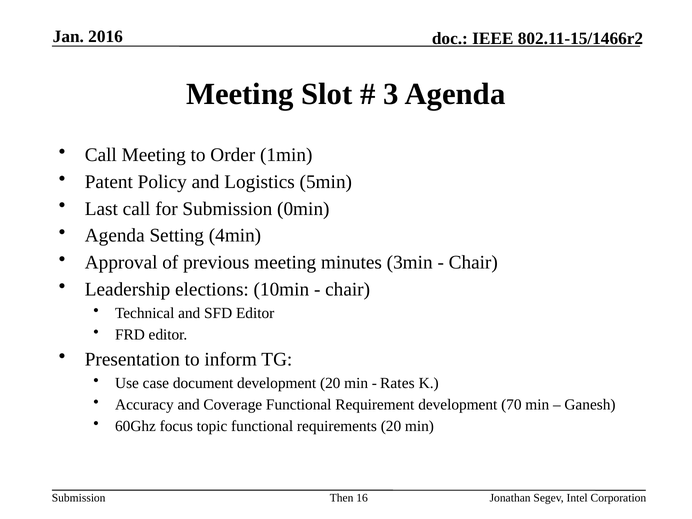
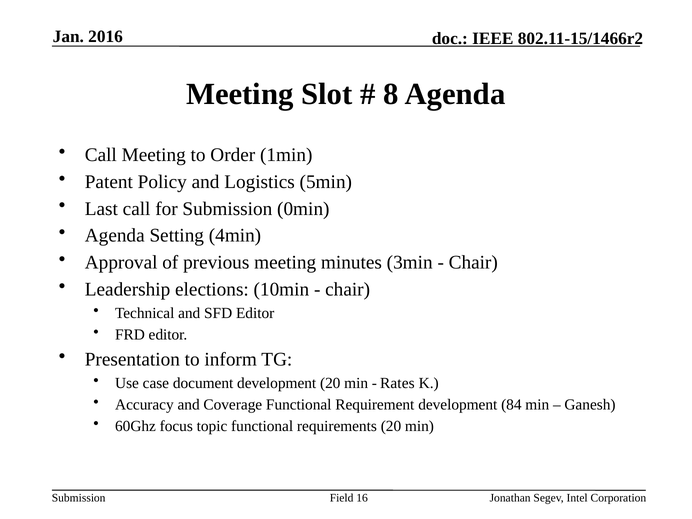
3: 3 -> 8 (391, 94)
70: 70 -> 84 (511, 405)
Then: Then -> Field (342, 498)
